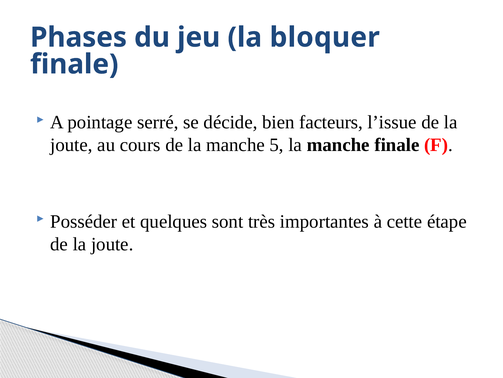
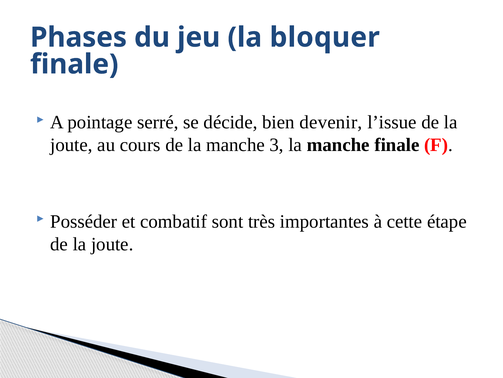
facteurs: facteurs -> devenir (331, 122)
5: 5 -> 3 (277, 145)
quelques: quelques -> combatif (174, 221)
